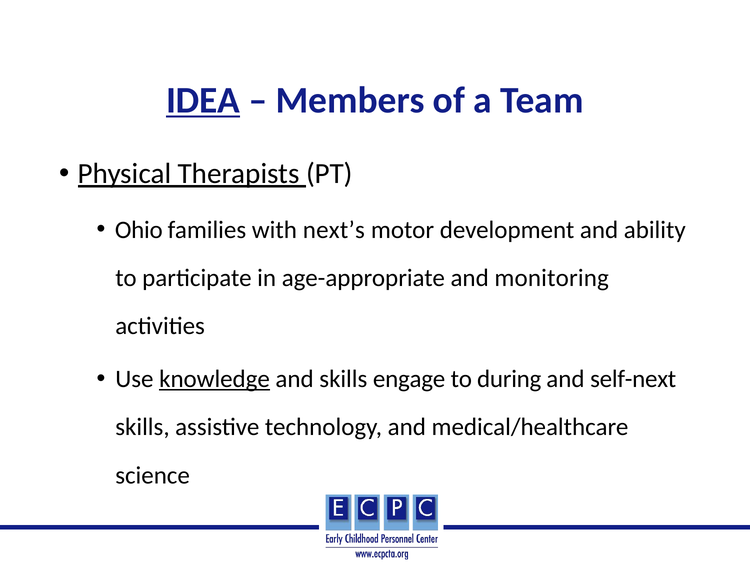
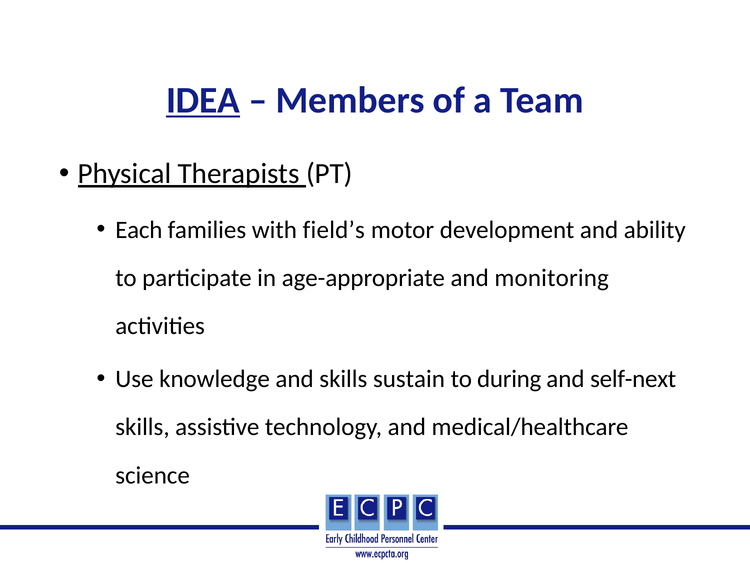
Ohio: Ohio -> Each (139, 230)
next’s: next’s -> field’s (334, 230)
knowledge underline: present -> none (215, 379)
engage: engage -> sustain (409, 379)
